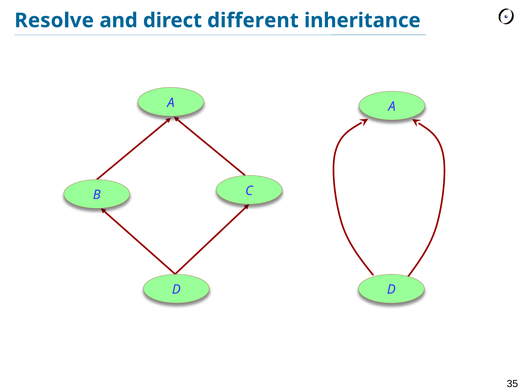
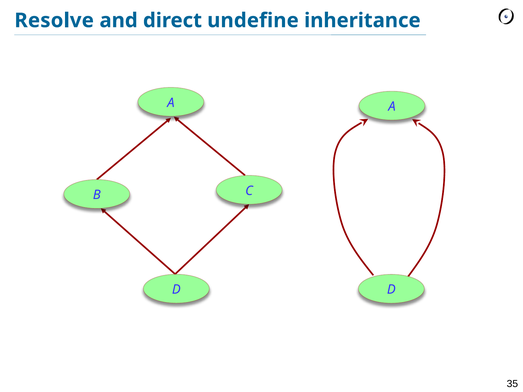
different: different -> undefine (253, 20)
